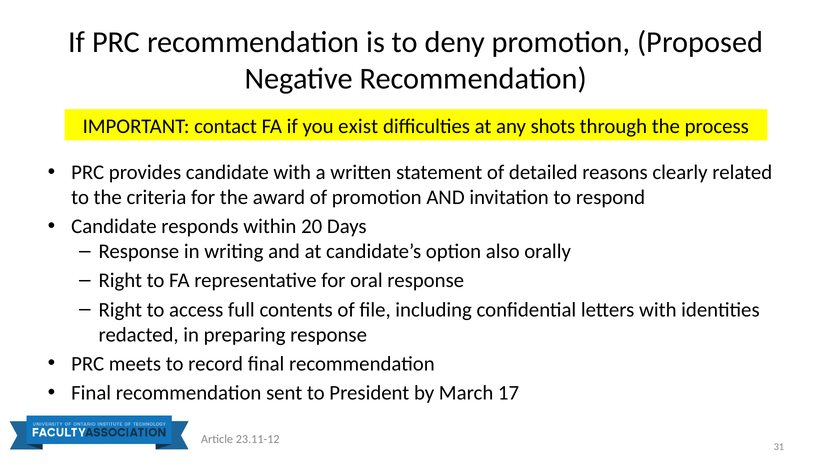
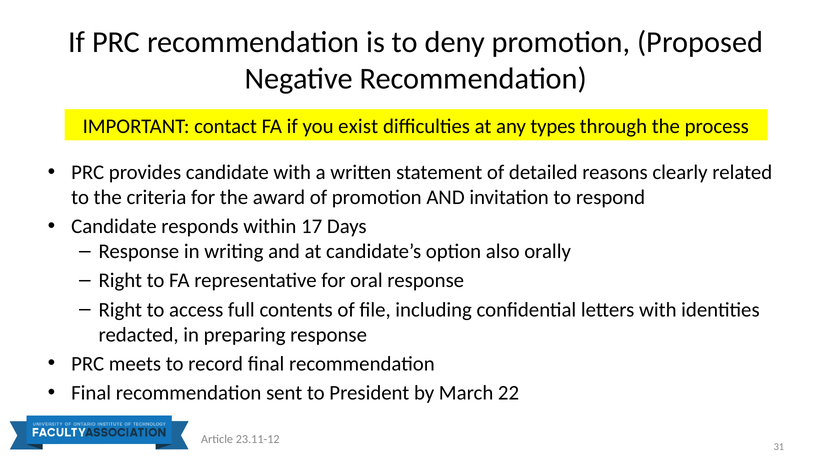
shots: shots -> types (553, 126)
20: 20 -> 17 (312, 227)
17: 17 -> 22 (509, 393)
